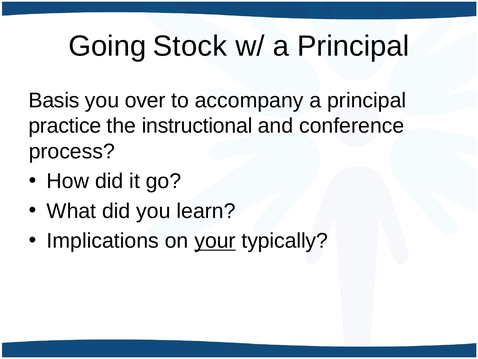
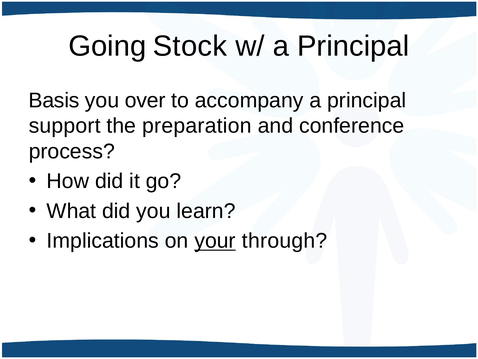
practice: practice -> support (65, 126)
instructional: instructional -> preparation (197, 126)
typically: typically -> through (285, 241)
